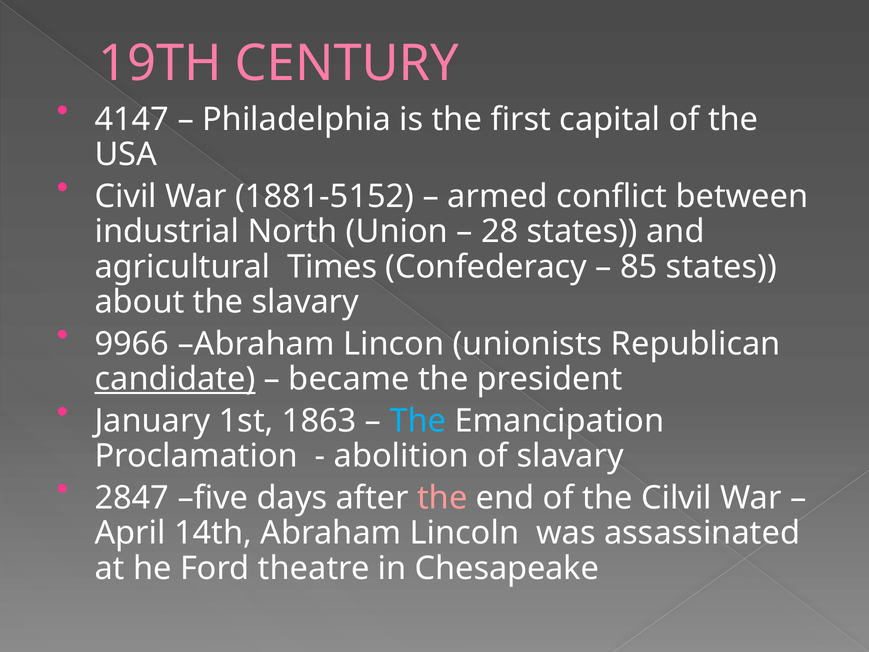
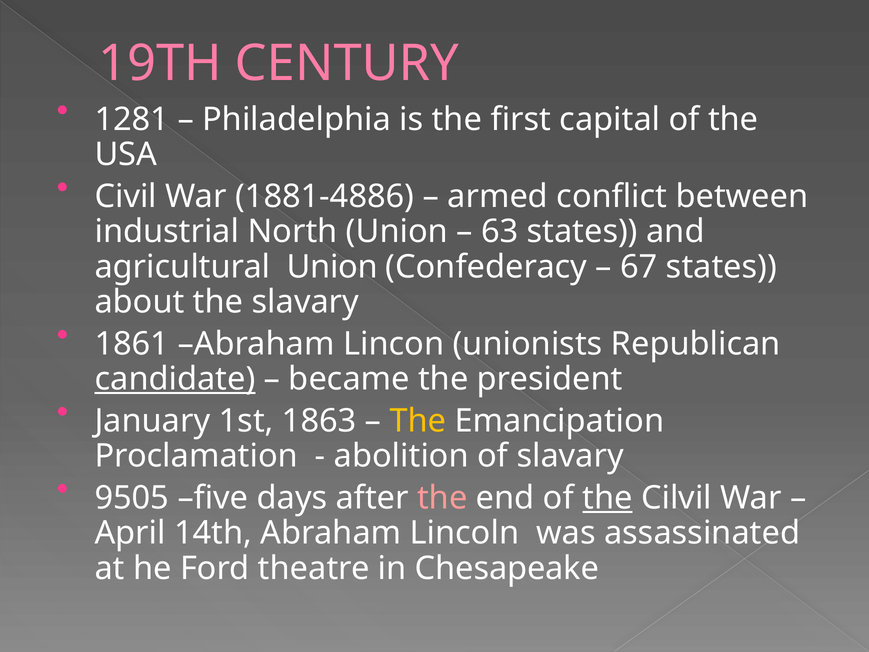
4147: 4147 -> 1281 (132, 119)
1881-5152: 1881-5152 -> 1881-4886 (325, 196)
28: 28 -> 63 (500, 232)
agricultural Times: Times -> Union (332, 267)
85: 85 -> 67 (639, 267)
9966: 9966 -> 1861 (132, 344)
The colour: light blue -> yellow (418, 421)
2847: 2847 -> 9505 (132, 498)
the underline: none -> present (607, 498)
